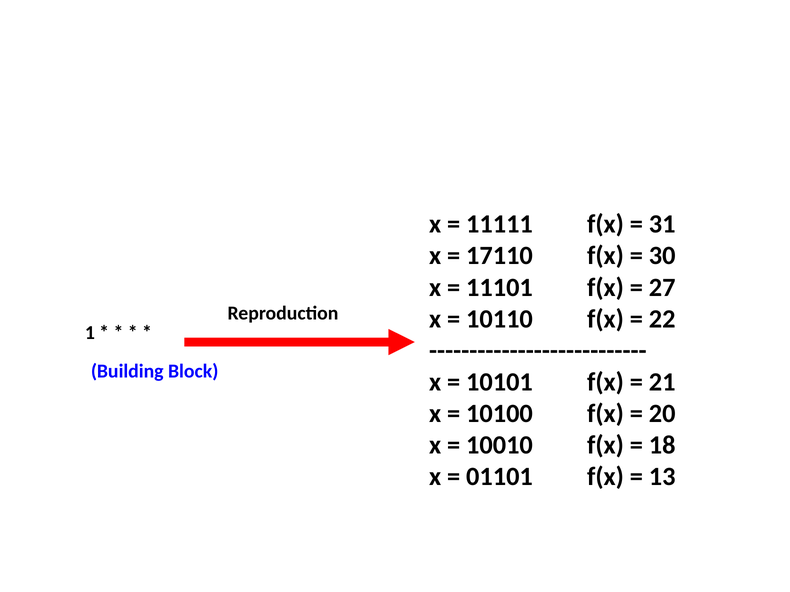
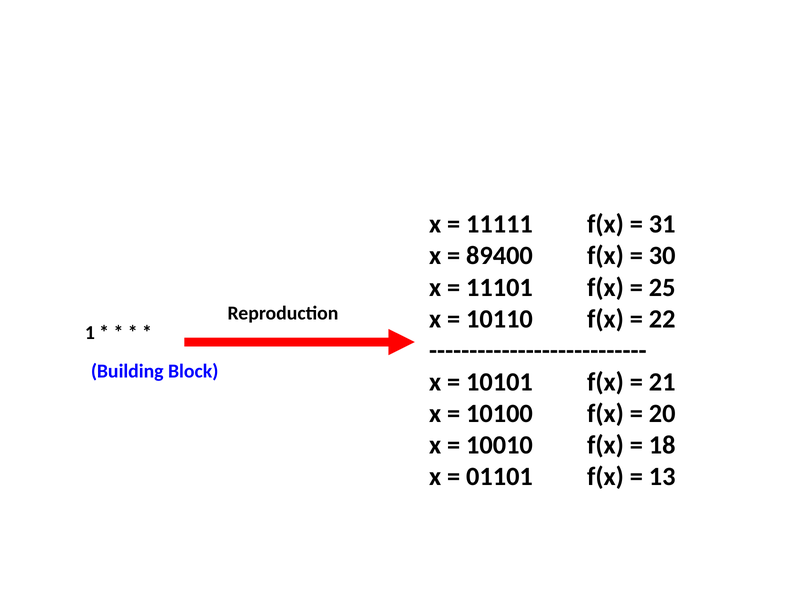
17110: 17110 -> 89400 (499, 256)
27: 27 -> 25 (662, 288)
